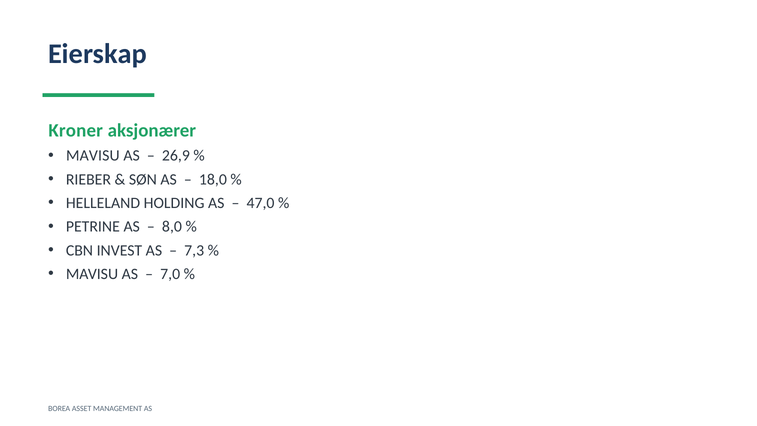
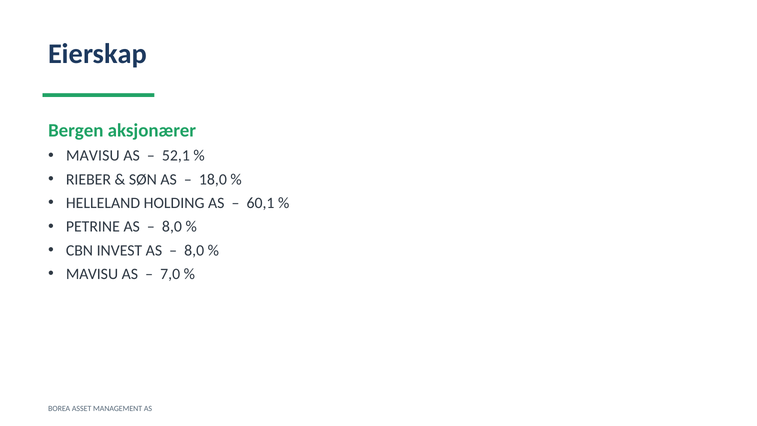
Kroner: Kroner -> Bergen (76, 130)
26,9: 26,9 -> 52,1 (176, 156)
47,0: 47,0 -> 60,1 (260, 203)
7,3: 7,3 -> 8,0 (194, 250)
